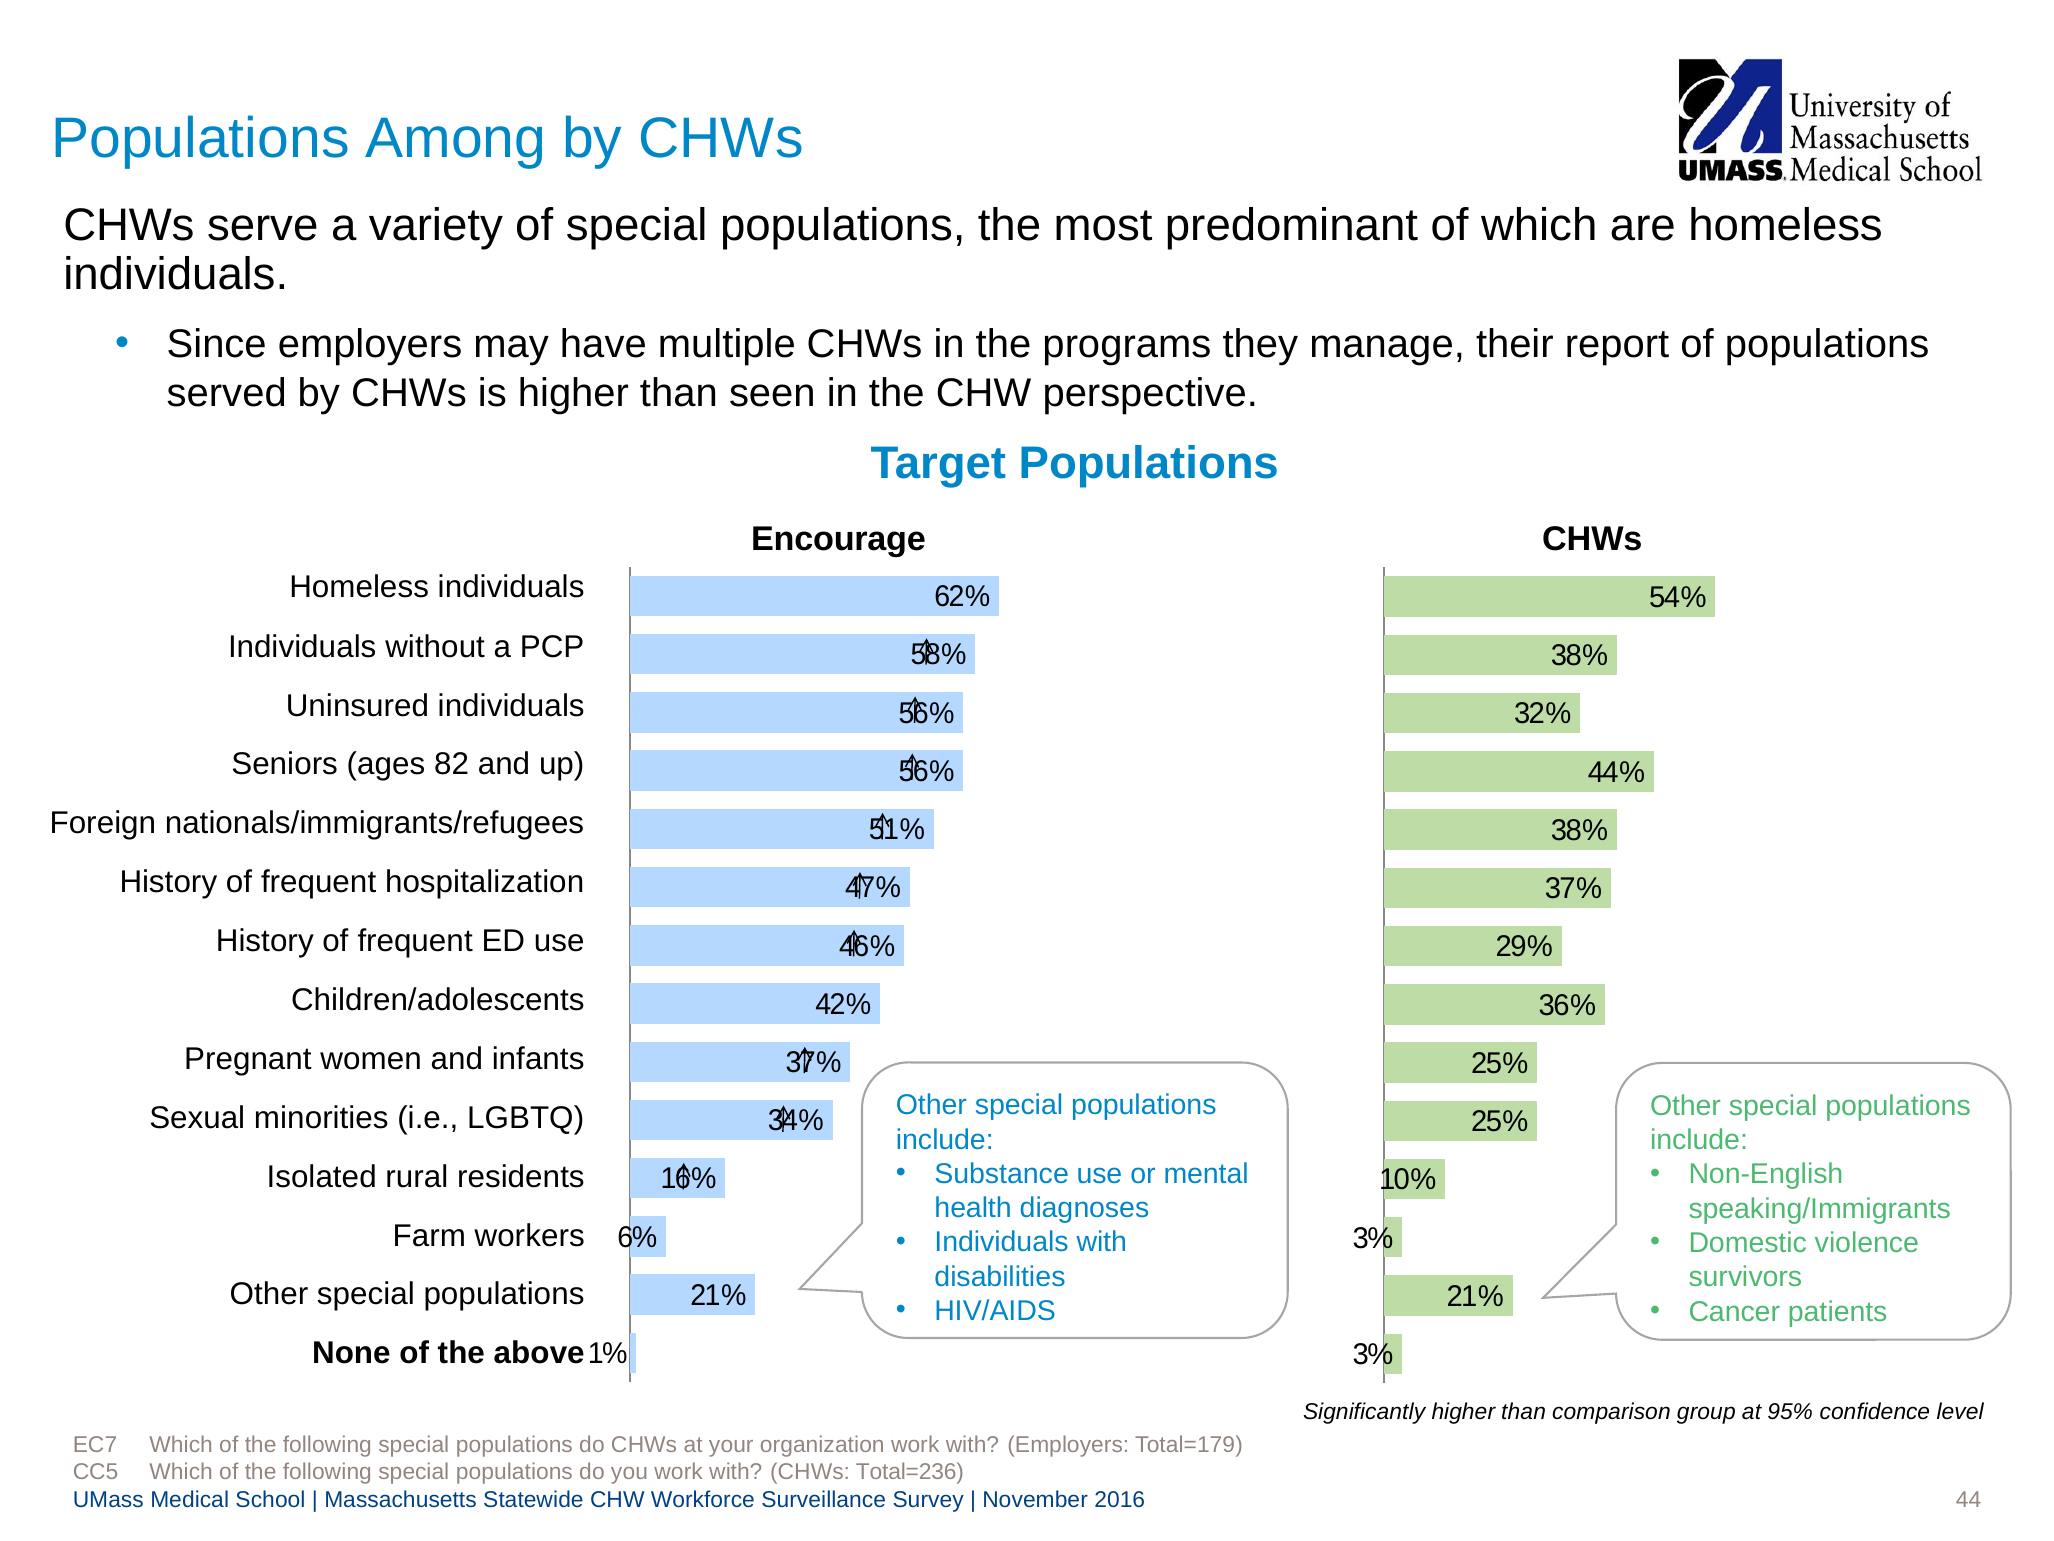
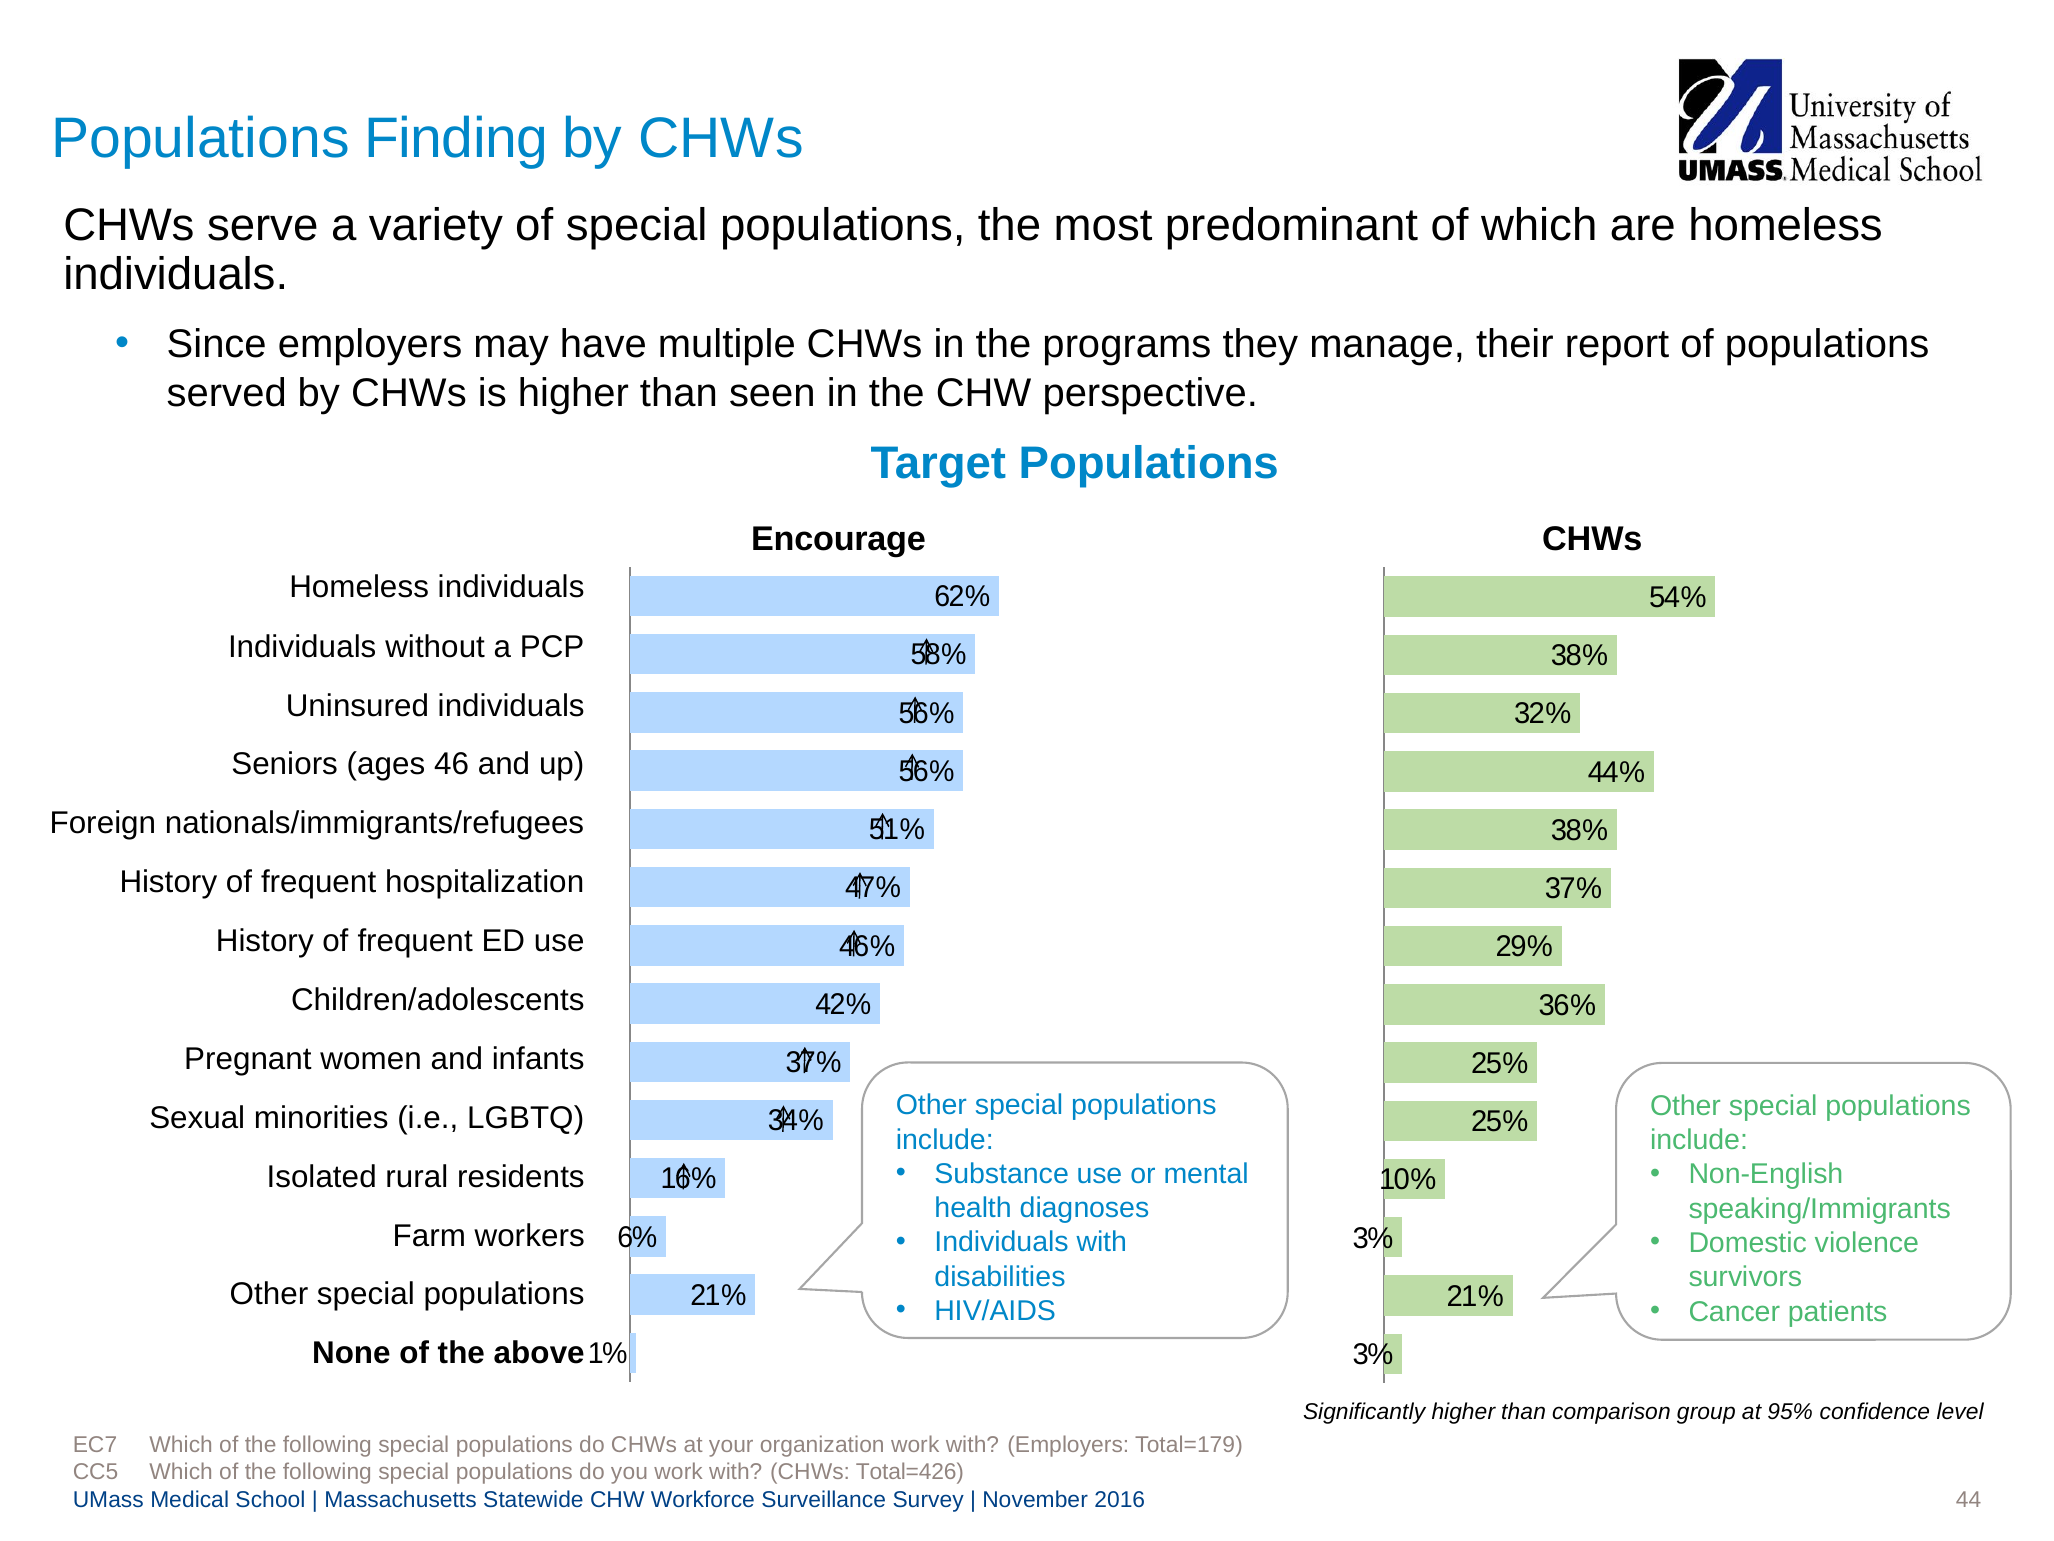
Among: Among -> Finding (456, 139)
82: 82 -> 46 (452, 764)
Total=236: Total=236 -> Total=426 (910, 1471)
